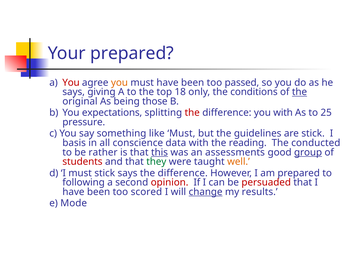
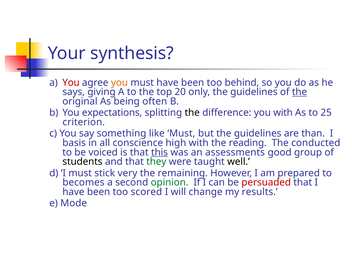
Your prepared: prepared -> synthesis (132, 53)
passed: passed -> behind (242, 83)
18: 18 -> 20 (180, 92)
only the conditions: conditions -> guidelines (254, 92)
those: those -> often (155, 101)
the colour: red -> black (192, 113)
pressure: pressure -> criterion (84, 122)
are stick: stick -> than (313, 133)
data: data -> high (176, 143)
rather: rather -> voiced (103, 152)
group underline: present -> none (308, 152)
students colour: red -> black (82, 162)
well colour: orange -> black (239, 162)
stick says: says -> very (127, 173)
difference: difference -> remaining (183, 173)
following: following -> becomes (84, 182)
opinion colour: red -> green (170, 182)
change underline: present -> none (206, 192)
